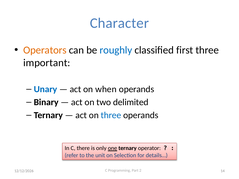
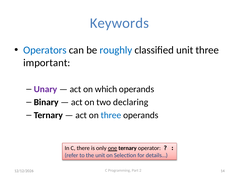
Character: Character -> Keywords (119, 23)
Operators colour: orange -> blue (45, 50)
classified first: first -> unit (185, 50)
Unary colour: blue -> purple (45, 89)
when: when -> which (106, 89)
delimited: delimited -> declaring (131, 102)
